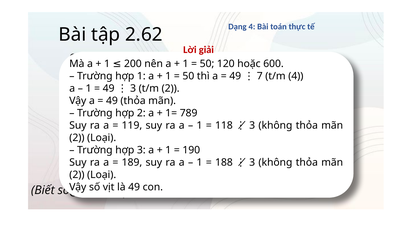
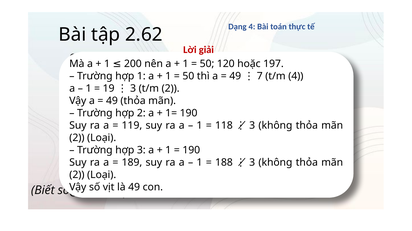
600: 600 -> 197 (273, 64)
49: 49 -> 19 (109, 89)
789: 789 -> 190 (189, 113)
